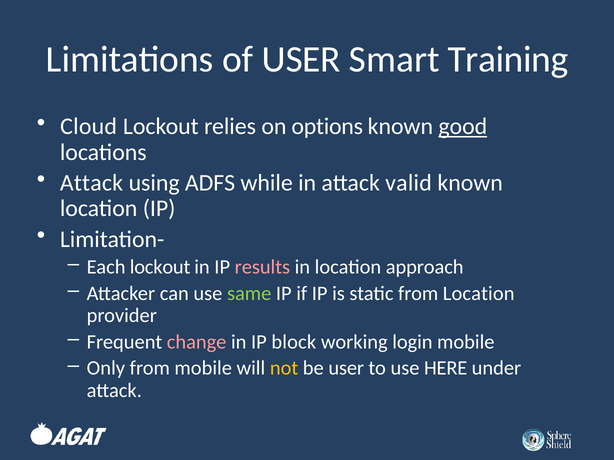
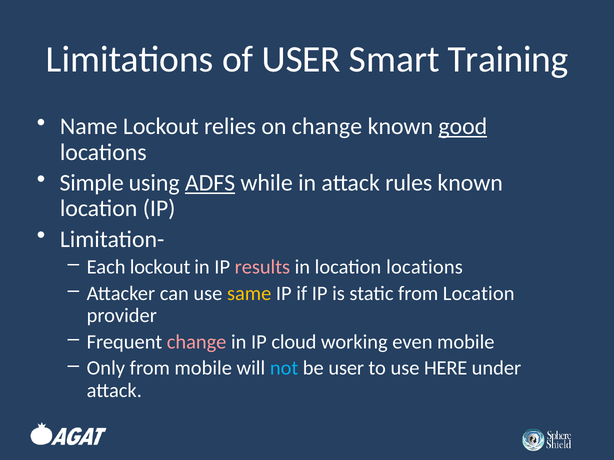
Cloud: Cloud -> Name (89, 127)
on options: options -> change (327, 127)
Attack: Attack -> Simple (92, 183)
ADFS underline: none -> present (210, 183)
valid: valid -> rules (409, 183)
location approach: approach -> locations (425, 267)
same colour: light green -> yellow (249, 294)
block: block -> cloud (294, 342)
login: login -> even (412, 342)
not colour: yellow -> light blue (284, 369)
